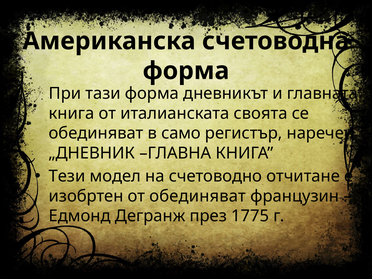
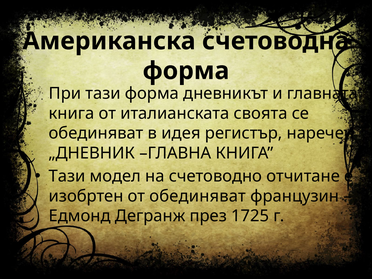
само: само -> идея (181, 133)
Тези: Тези -> Тази (67, 176)
1775: 1775 -> 1725 (250, 216)
